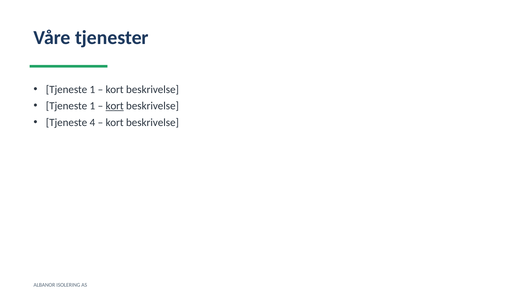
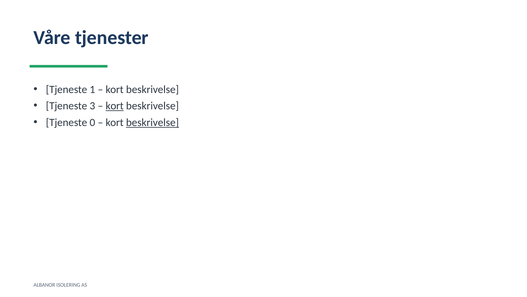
1: 1 -> 3 (92, 106)
4: 4 -> 0 (92, 122)
beskrivelse underline: none -> present (152, 122)
